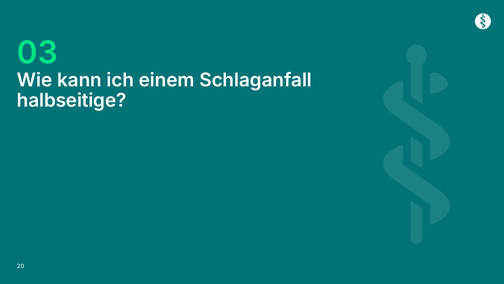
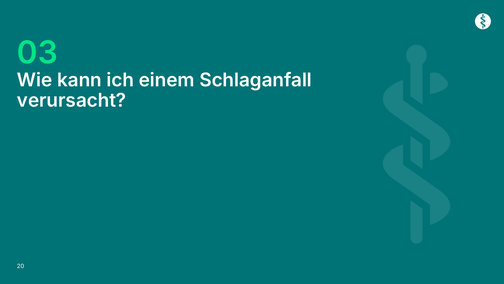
halbseitige: halbseitige -> verursacht (72, 101)
